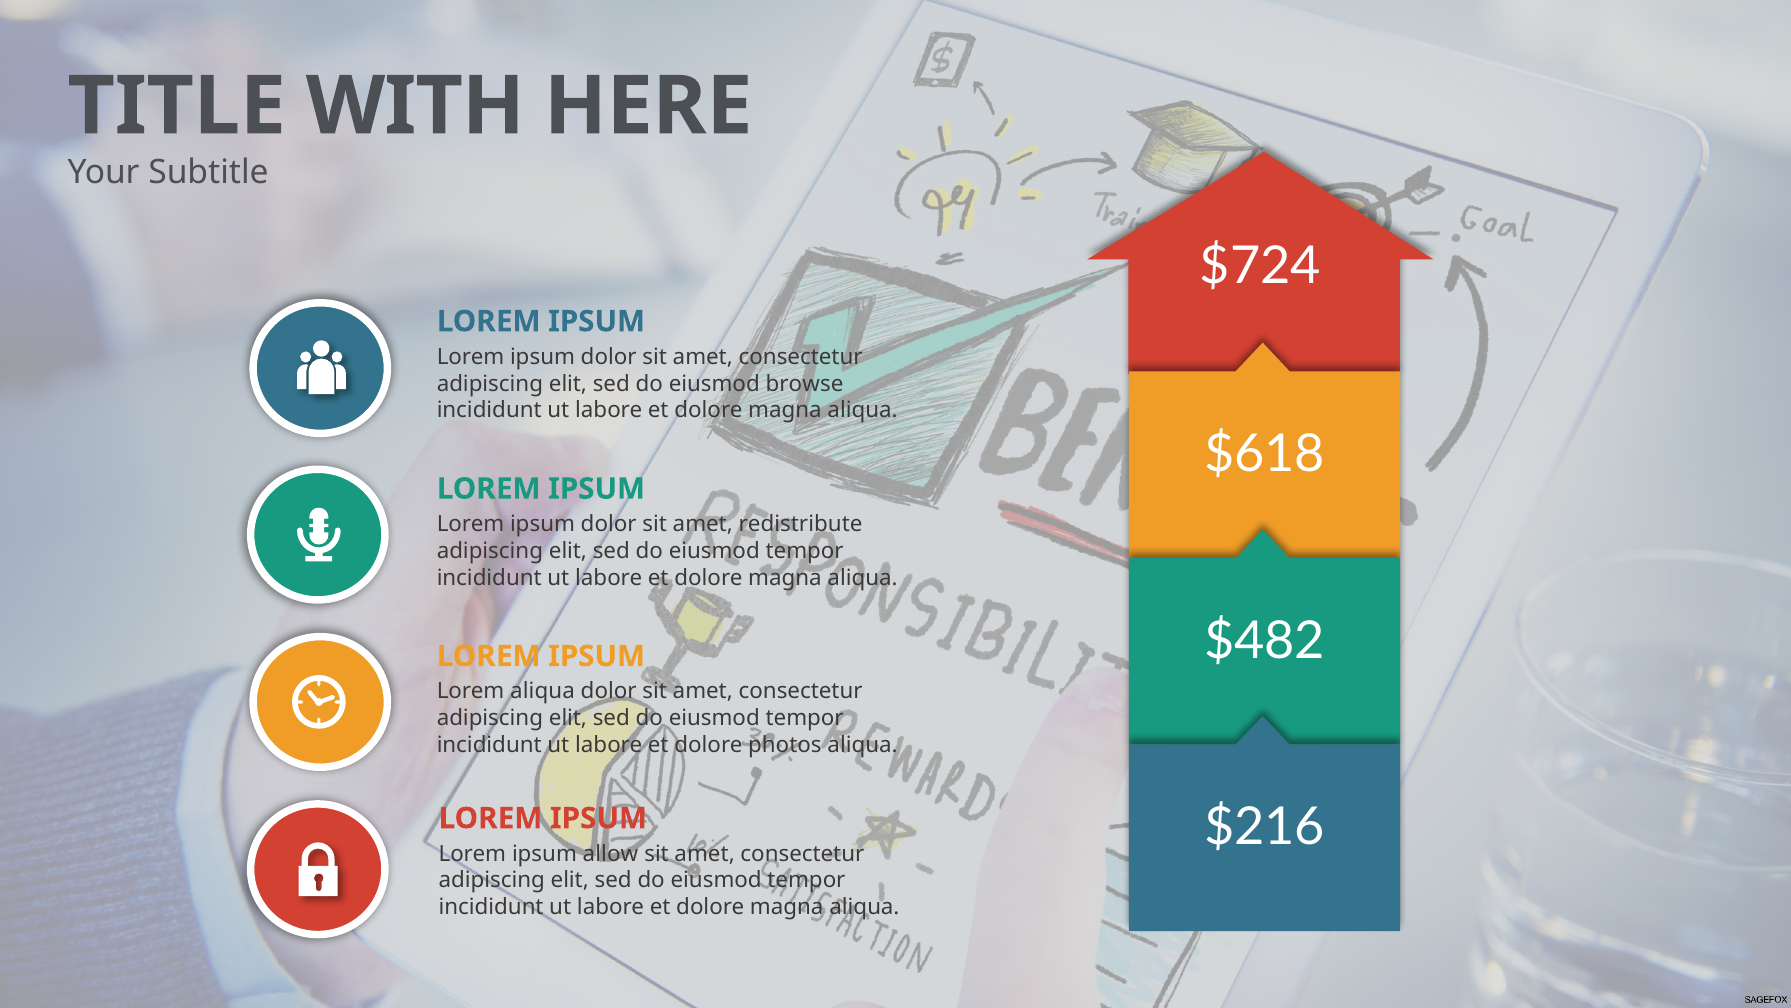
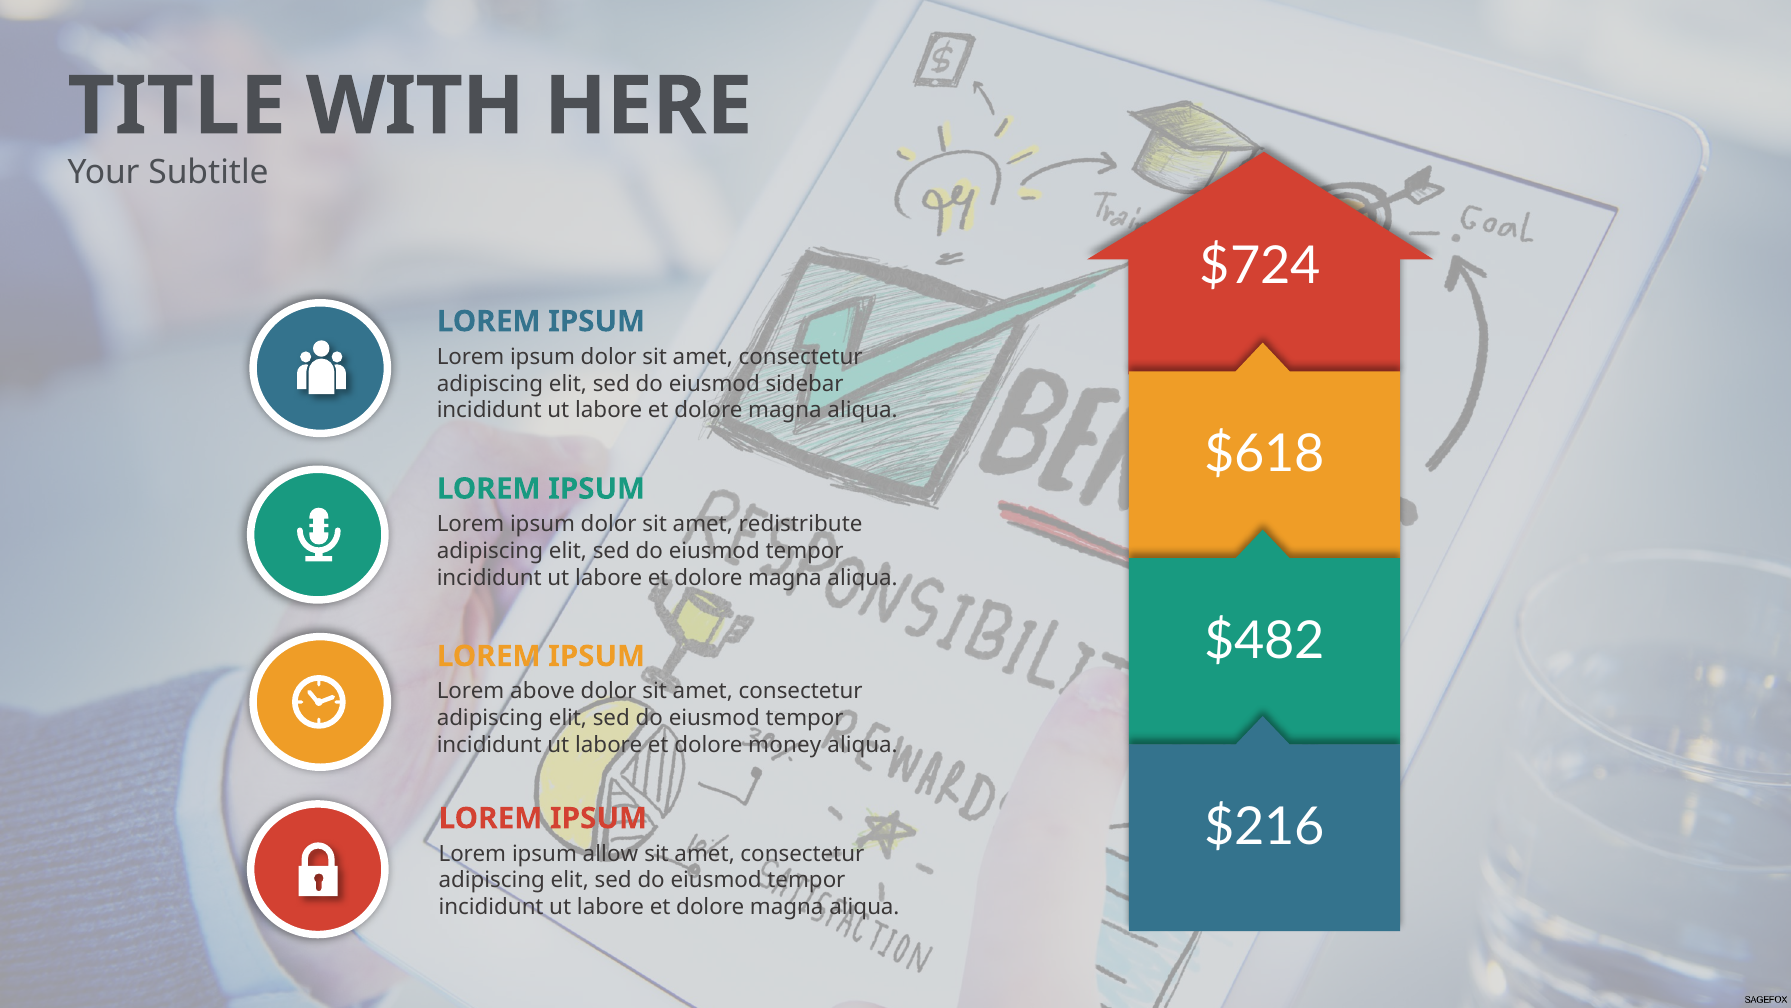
browse: browse -> sidebar (805, 383)
Lorem aliqua: aliqua -> above (543, 691)
photos: photos -> money (785, 745)
